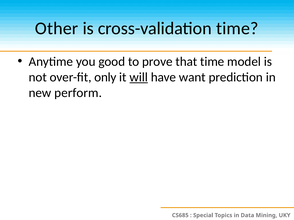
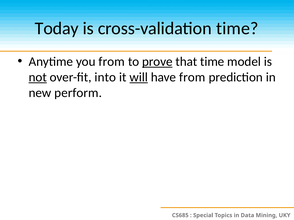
Other: Other -> Today (57, 28)
you good: good -> from (112, 62)
prove underline: none -> present (157, 62)
not underline: none -> present (38, 77)
only: only -> into (105, 77)
have want: want -> from (192, 77)
